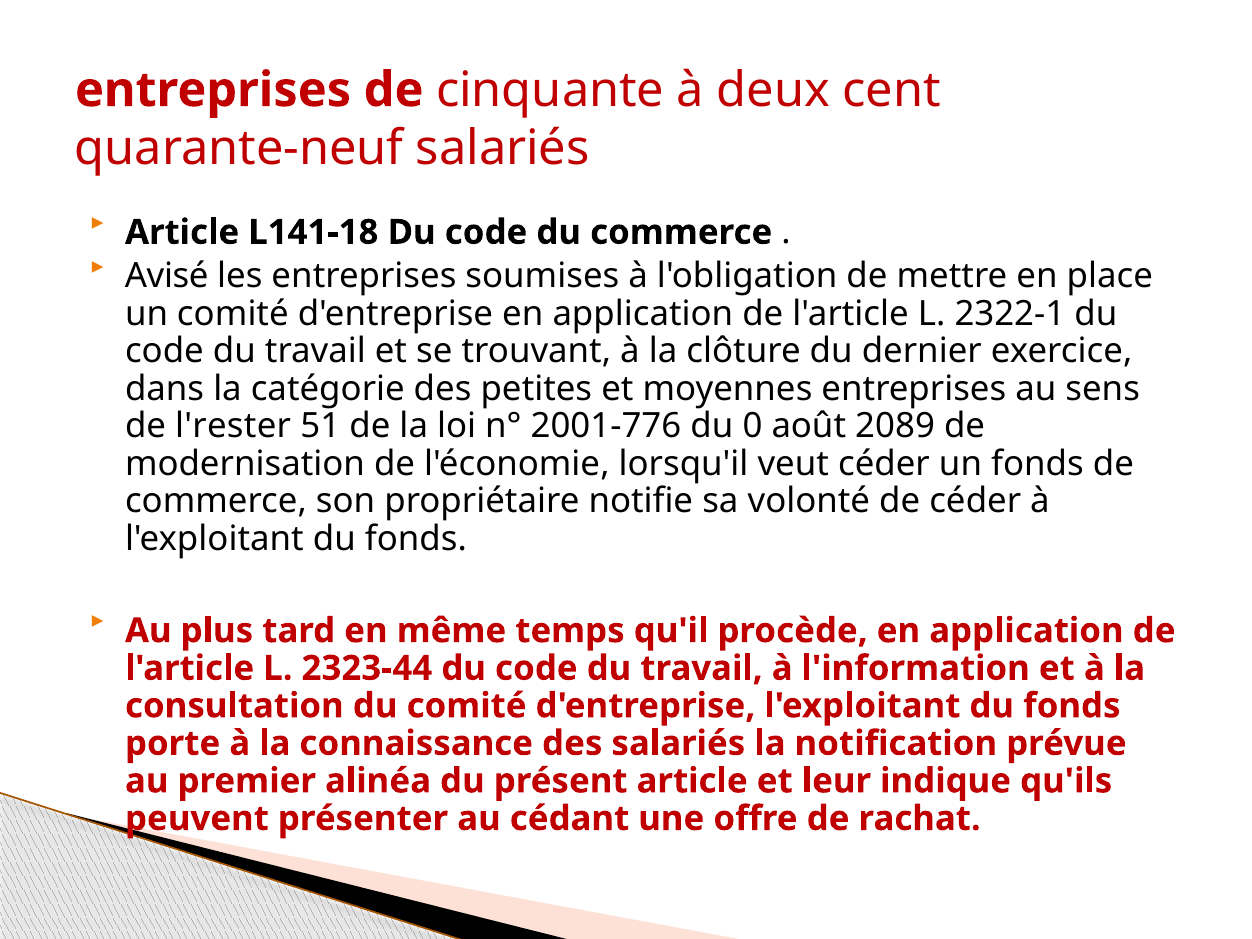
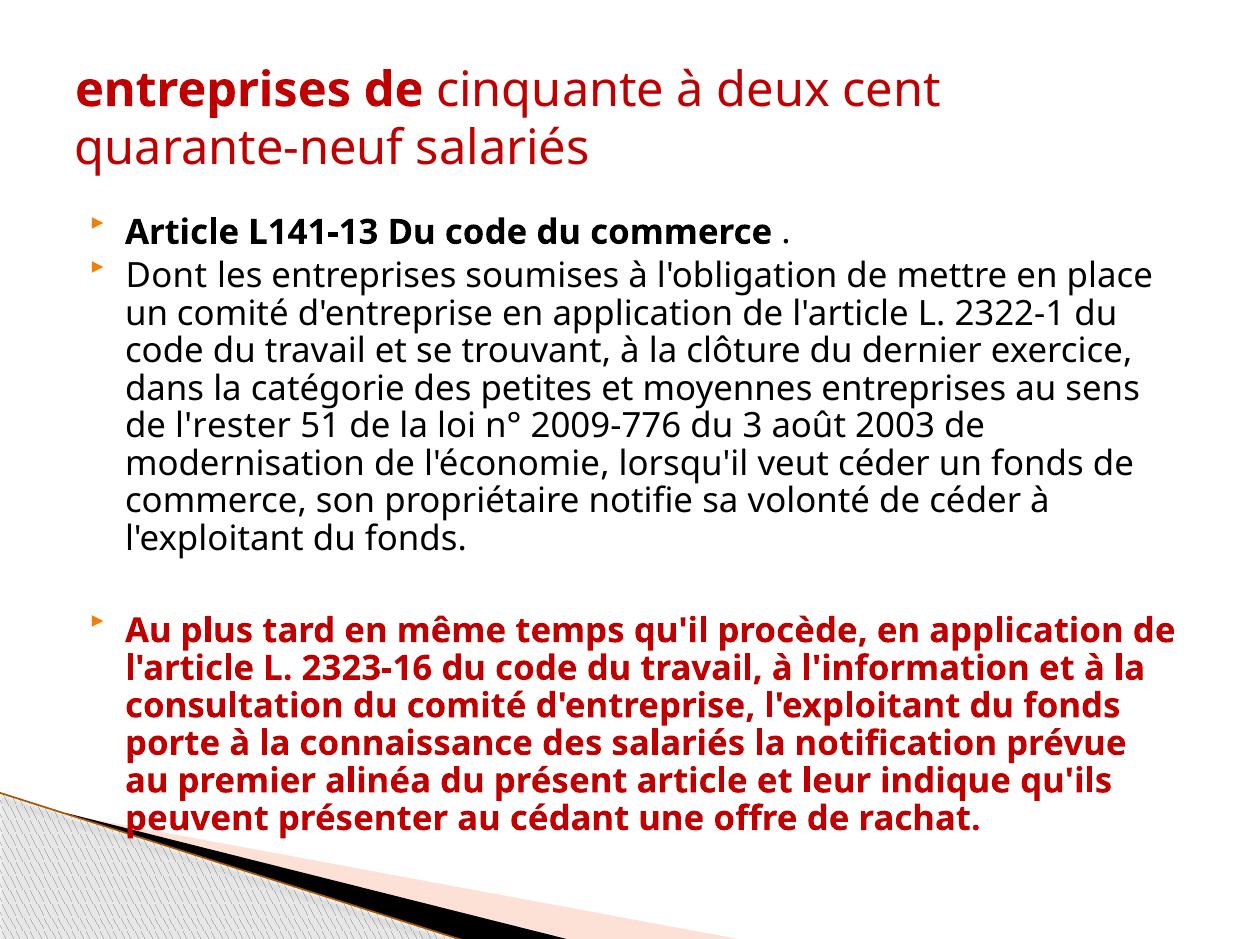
L141-18: L141-18 -> L141-13 (313, 232)
Avisé: Avisé -> Dont (166, 276)
2001-776: 2001-776 -> 2009-776 (606, 426)
0: 0 -> 3 (752, 426)
2089: 2089 -> 2003 (895, 426)
2323-44: 2323-44 -> 2323-16 (367, 668)
